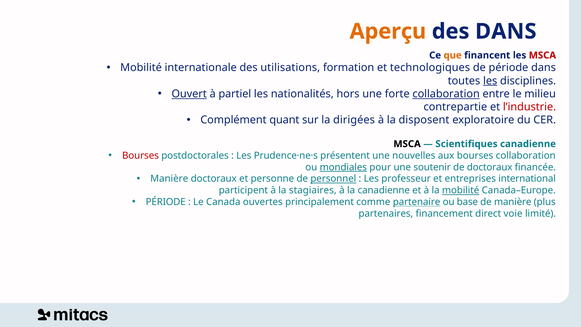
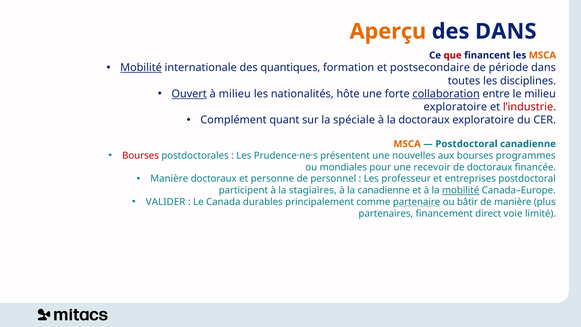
que colour: orange -> red (453, 55)
MSCA colour: red -> orange (542, 55)
Mobilité underline: none -> present (141, 68)
utilisations: utilisations -> quantiques (290, 68)
technologiques: technologiques -> postsecondaire (430, 68)
les underline: present -> none (490, 81)
à partiel: partiel -> milieu (235, 94)
hors: hors -> hôte (348, 94)
contrepartie: contrepartie -> exploratoire (455, 107)
dirigées: dirigées -> spéciale (354, 120)
la disposent: disposent -> doctoraux (424, 120)
MSCA colour: black -> orange (407, 144)
Scientifiques: Scientifiques -> Postdoctoral (466, 144)
bourses collaboration: collaboration -> programmes (526, 155)
mondiales underline: present -> none (343, 167)
soutenir: soutenir -> recevoir (432, 167)
personnel underline: present -> none (333, 179)
entreprises international: international -> postdoctoral (527, 179)
PÉRIODE: PÉRIODE -> VALIDER (166, 202)
ouvertes: ouvertes -> durables (263, 202)
base: base -> bâtir (467, 202)
